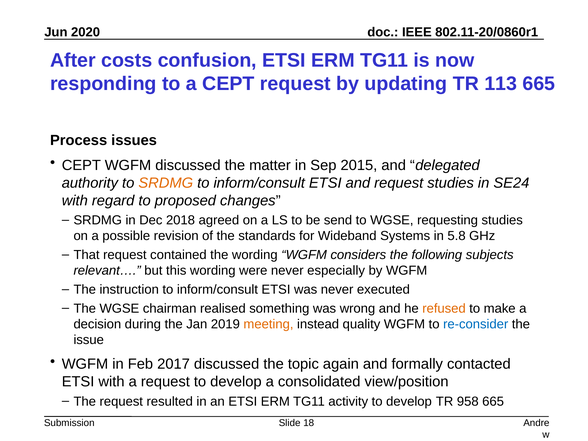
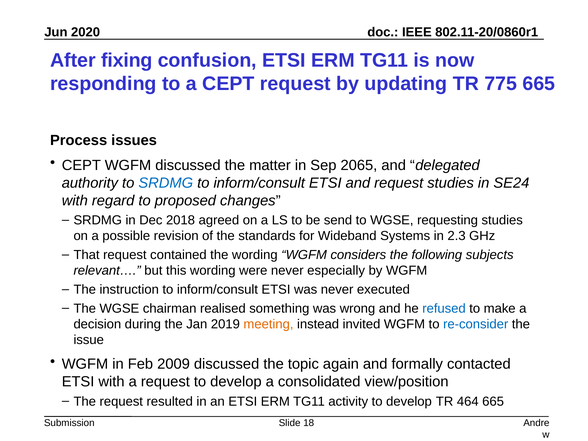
costs: costs -> fixing (127, 60)
113: 113 -> 775 (501, 84)
2015: 2015 -> 2065 (359, 165)
SRDMG colour: orange -> blue (166, 183)
5.8: 5.8 -> 2.3 (457, 236)
refused colour: orange -> blue (444, 308)
quality: quality -> invited (362, 324)
2017: 2017 -> 2009 (174, 364)
958: 958 -> 464 (468, 401)
